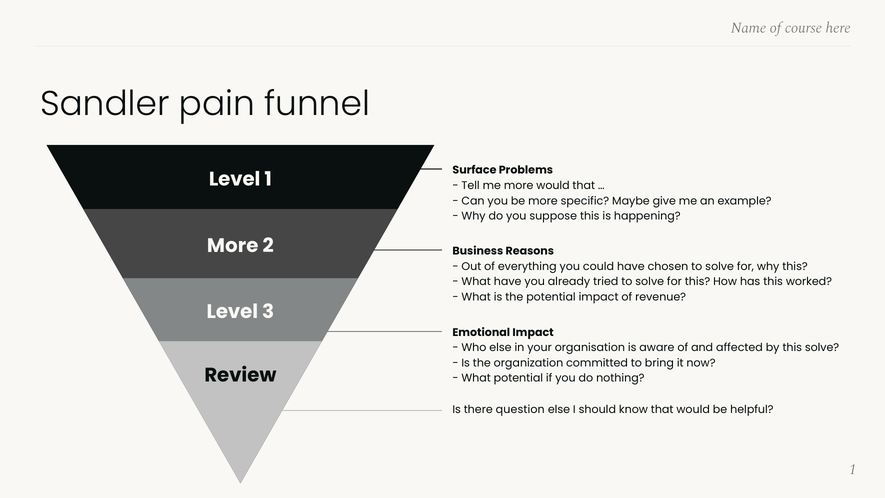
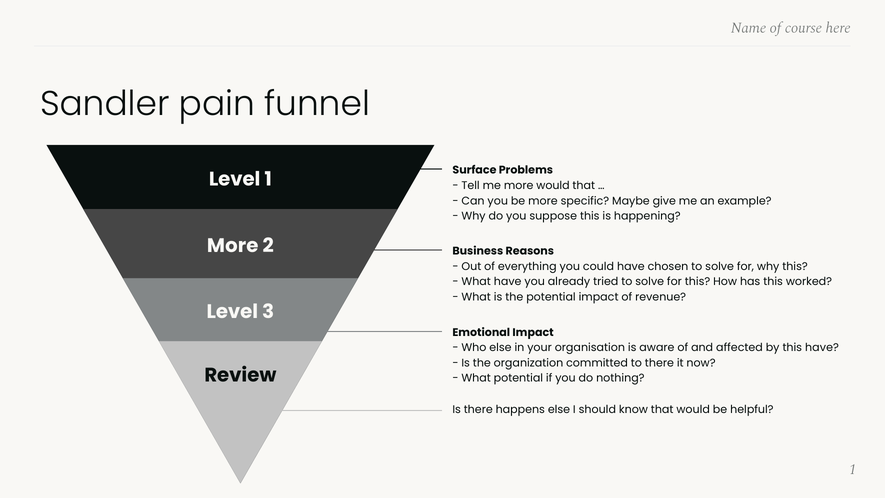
this solve: solve -> have (822, 348)
to bring: bring -> there (659, 363)
question: question -> happens (520, 410)
